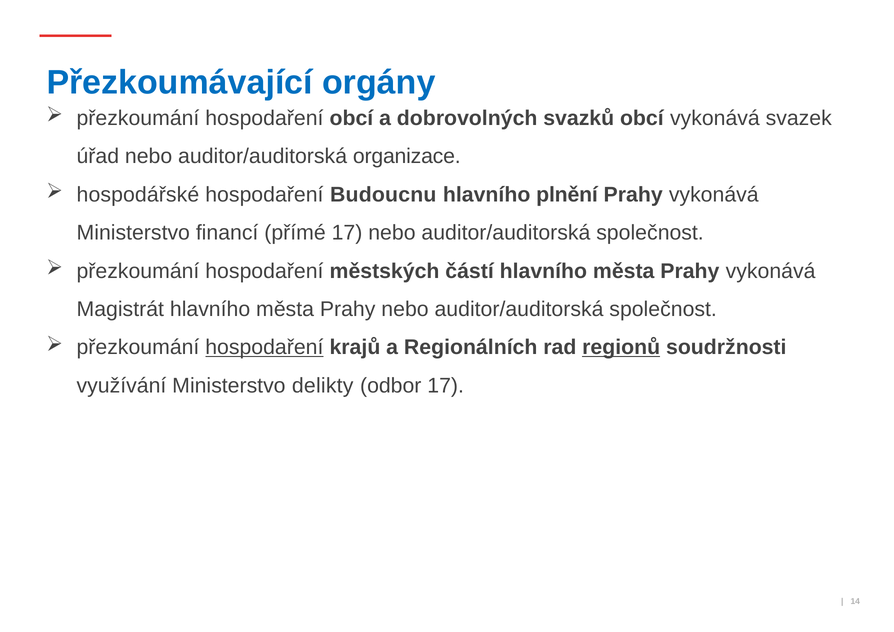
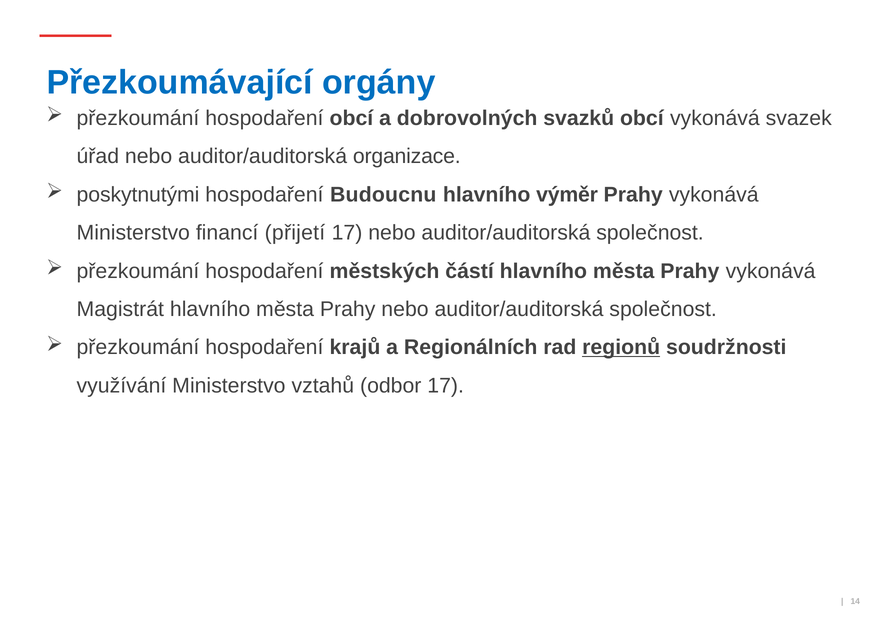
hospodářské: hospodářské -> poskytnutými (138, 195)
plnění: plnění -> výměr (567, 195)
přímé: přímé -> přijetí (295, 233)
hospodaření underline: present -> none (264, 348)
delikty: delikty -> vztahů (323, 386)
